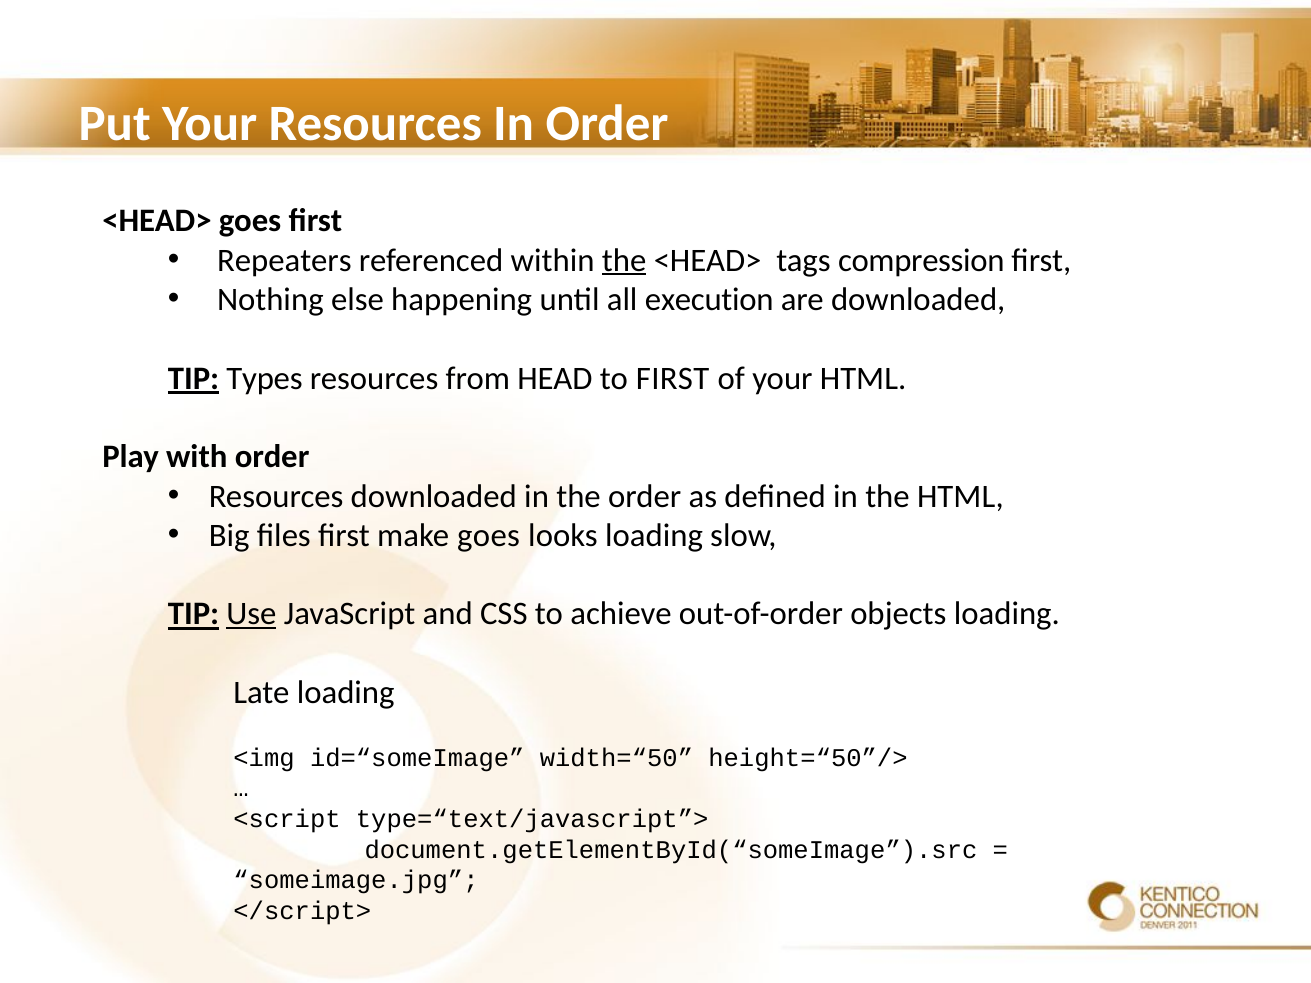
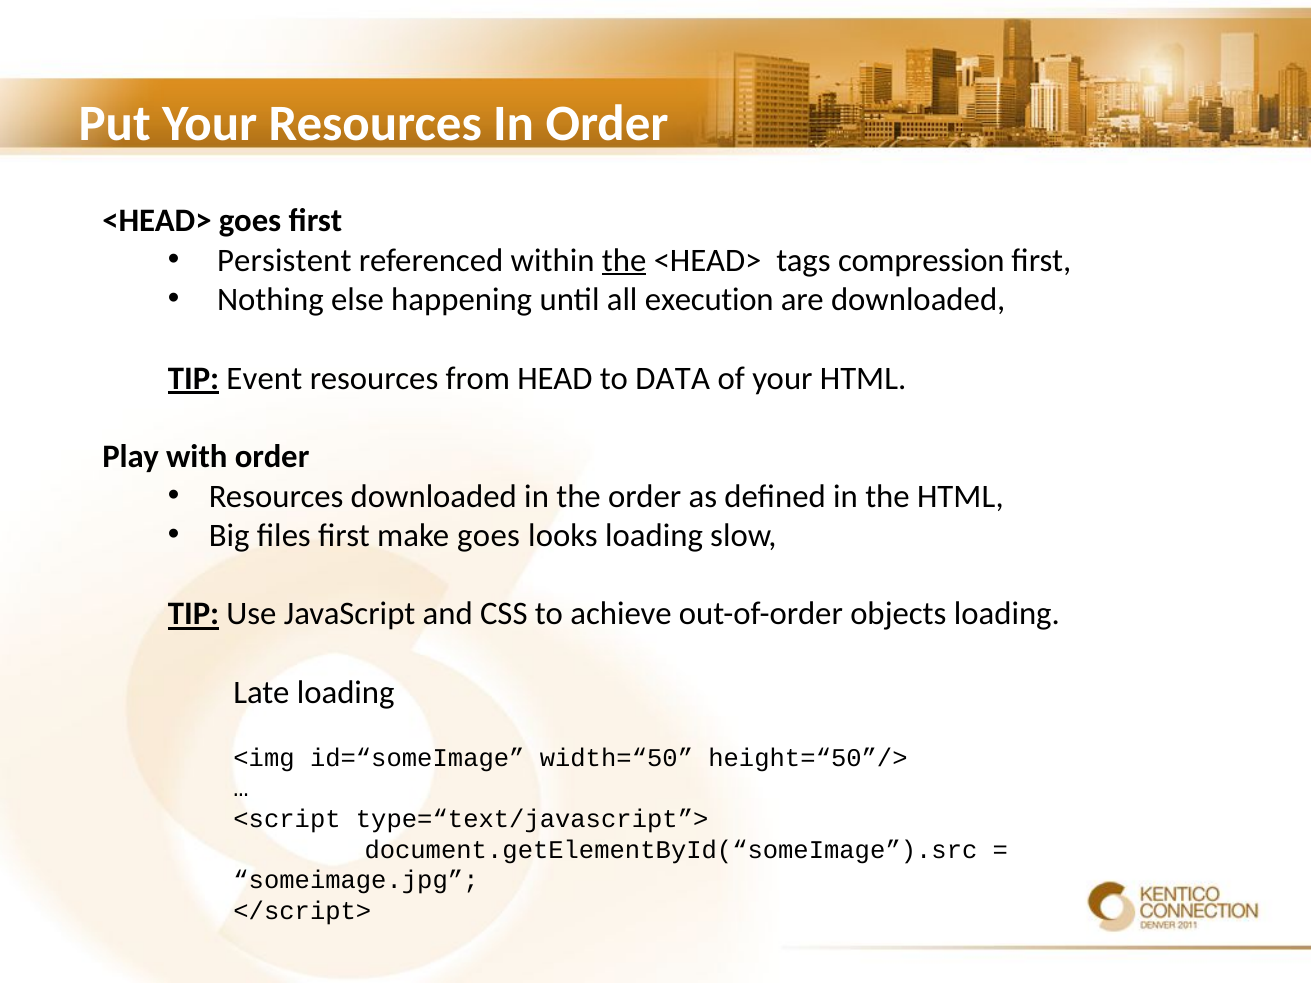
Repeaters: Repeaters -> Persistent (284, 260)
Types: Types -> Event (264, 378)
to FIRST: FIRST -> DATA (673, 378)
Use underline: present -> none (251, 614)
